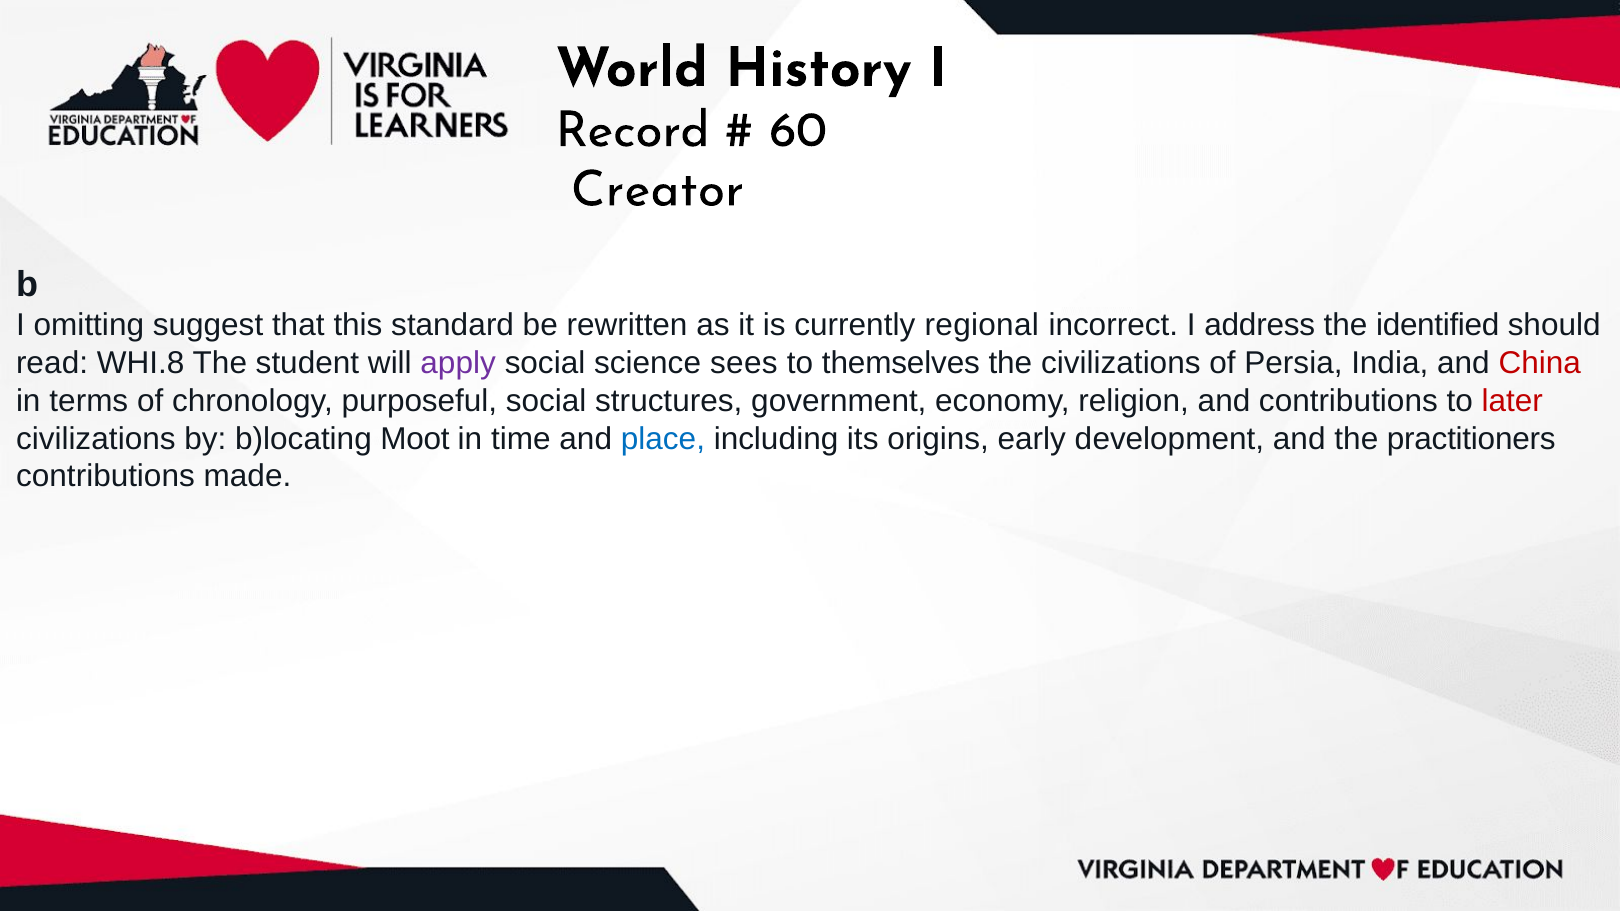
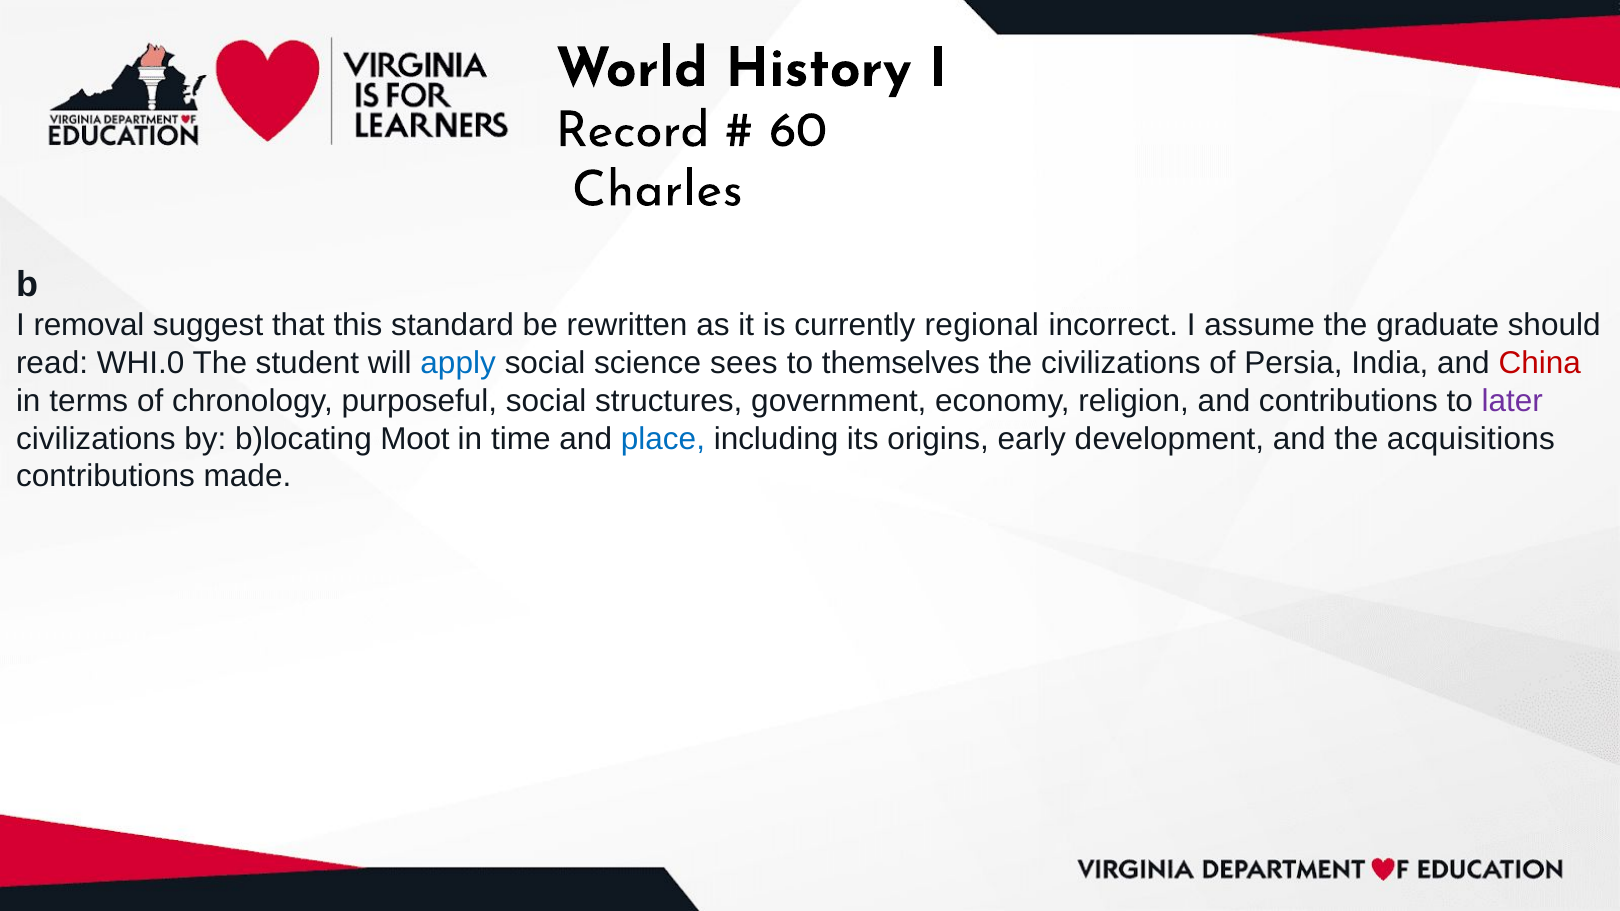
Creator: Creator -> Charles (657, 189)
omitting: omitting -> removal (89, 325)
address: address -> assume (1260, 325)
identified: identified -> graduate (1438, 325)
WHI.8: WHI.8 -> WHI.0 (141, 363)
apply colour: purple -> blue (458, 363)
later colour: red -> purple (1512, 401)
practitioners: practitioners -> acquisitions (1471, 439)
